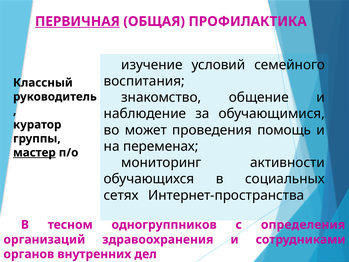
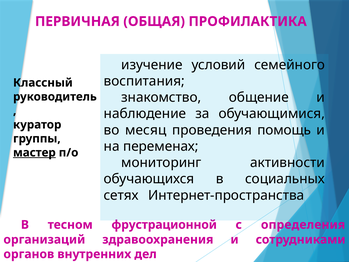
ПЕРВИЧНАЯ underline: present -> none (77, 21)
может: может -> месяц (146, 130)
одногруппников: одногруппников -> фрустрационной (164, 225)
